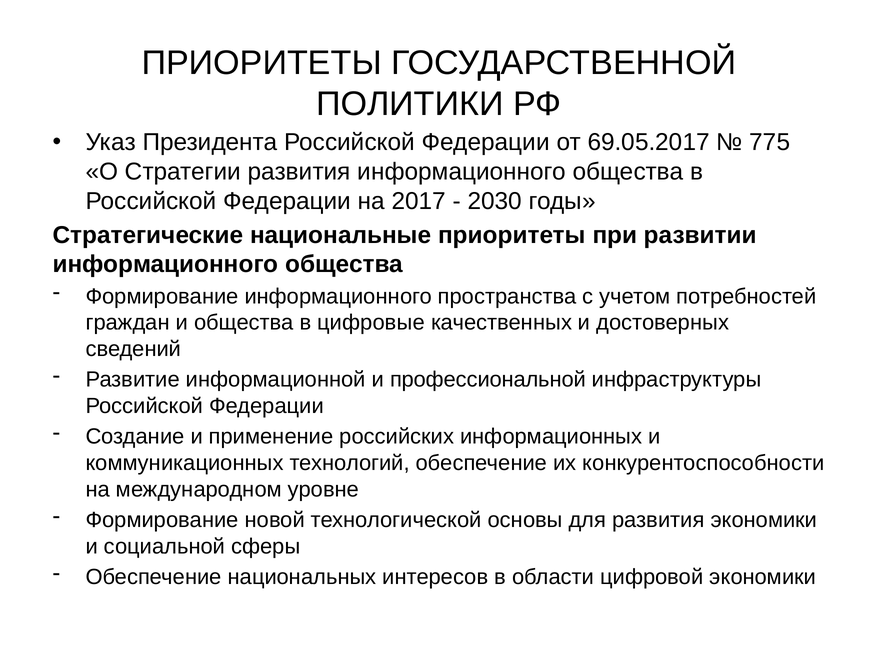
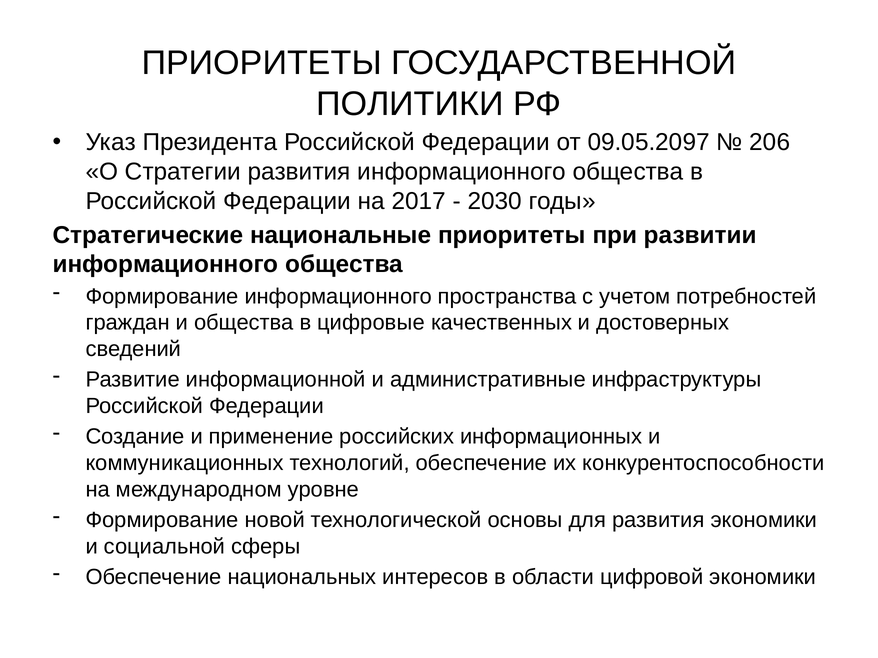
69.05.2017: 69.05.2017 -> 09.05.2097 (649, 143)
775: 775 -> 206 (770, 143)
профессиональной: профессиональной -> административные (488, 380)
